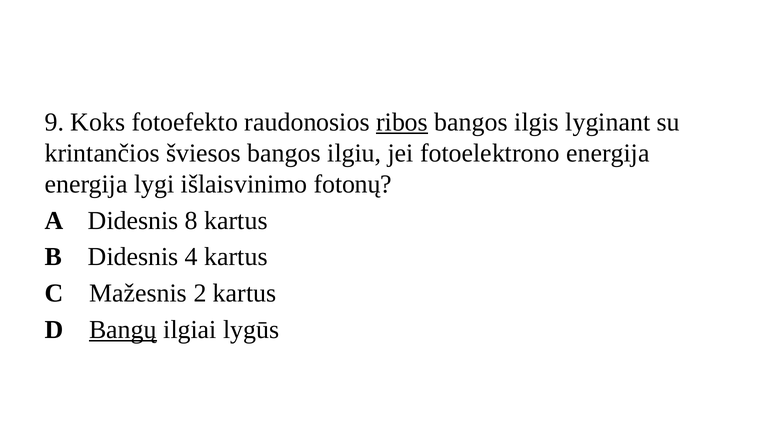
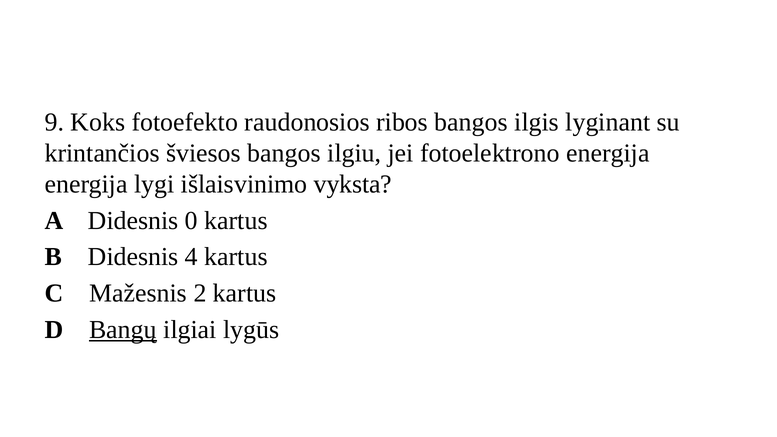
ribos underline: present -> none (402, 122)
fotonų: fotonų -> vyksta (353, 184)
8: 8 -> 0 (191, 221)
